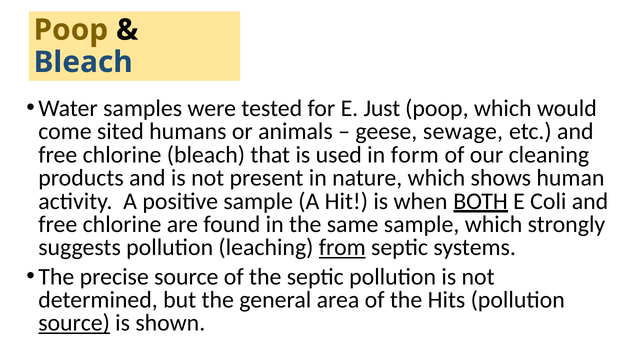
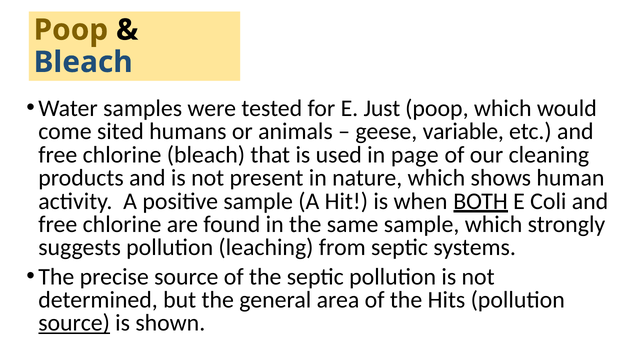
sewage: sewage -> variable (463, 131)
form: form -> page (415, 155)
from underline: present -> none (342, 247)
